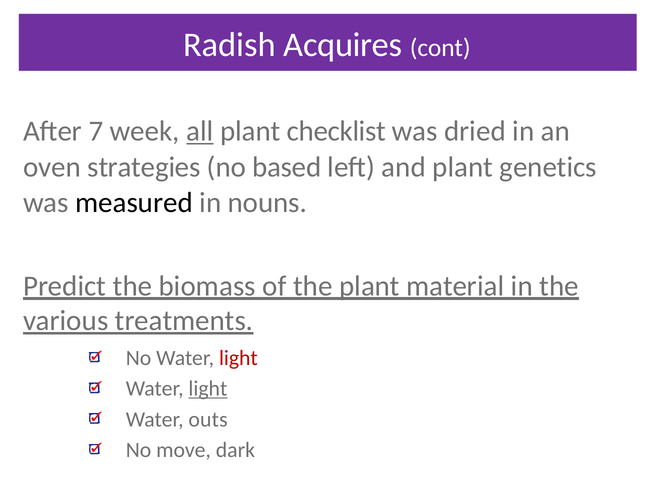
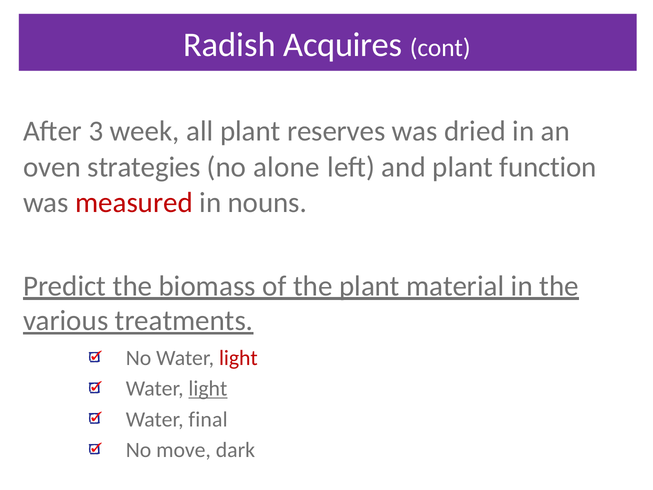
7: 7 -> 3 (96, 131)
all underline: present -> none (200, 131)
checklist: checklist -> reserves (336, 131)
based: based -> alone (287, 167)
genetics: genetics -> function (548, 167)
measured colour: black -> red (134, 202)
outs: outs -> final (208, 419)
